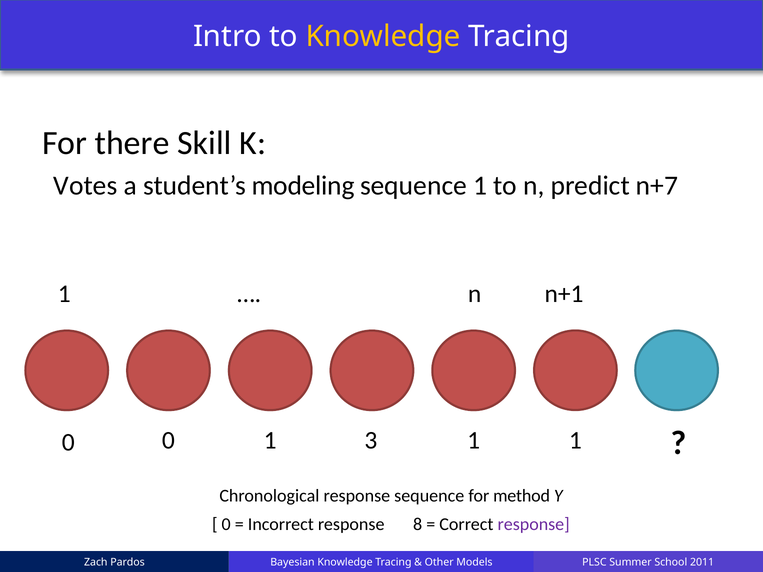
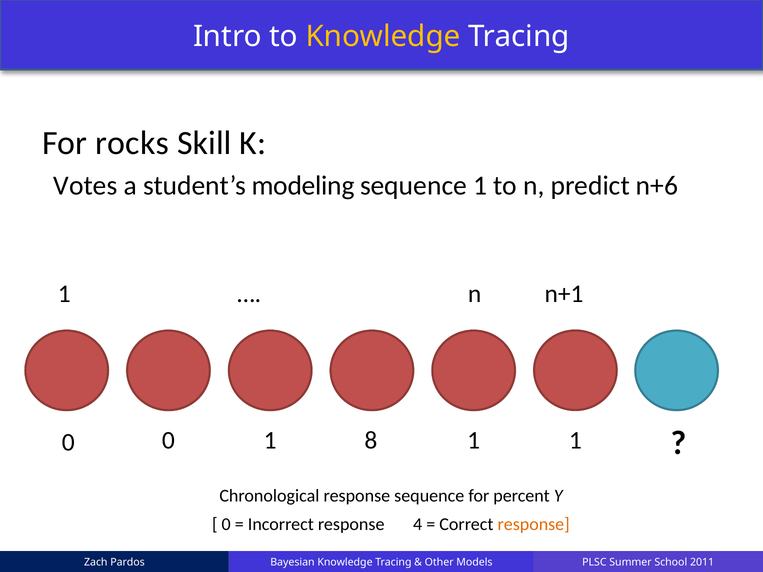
there: there -> rocks (132, 143)
n+7: n+7 -> n+6 (657, 186)
3: 3 -> 8 (371, 440)
method: method -> percent (522, 496)
8: 8 -> 4 (418, 524)
response colour: purple -> orange (534, 524)
